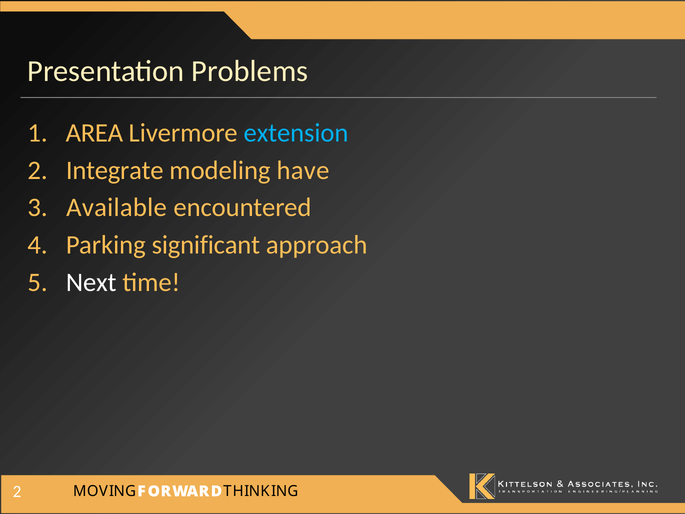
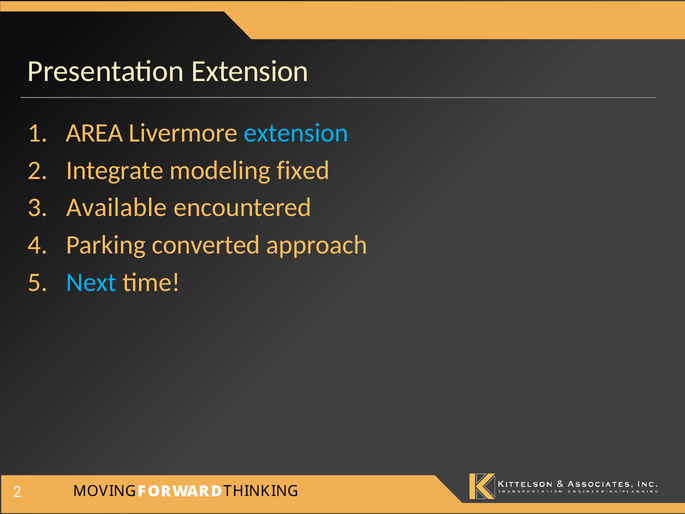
Presentation Problems: Problems -> Extension (250, 71)
have: have -> fixed (303, 170)
significant: significant -> converted (206, 245)
Next colour: white -> light blue (91, 282)
